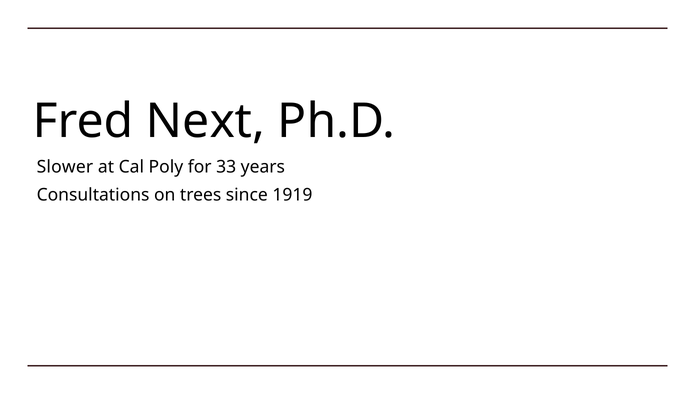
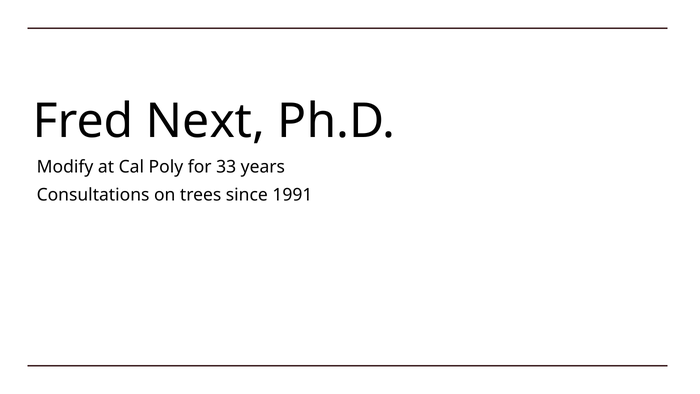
Slower: Slower -> Modify (65, 167)
1919: 1919 -> 1991 (292, 195)
